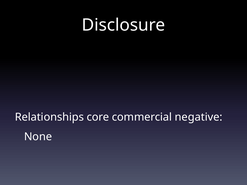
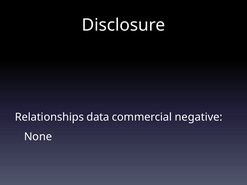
core: core -> data (98, 117)
